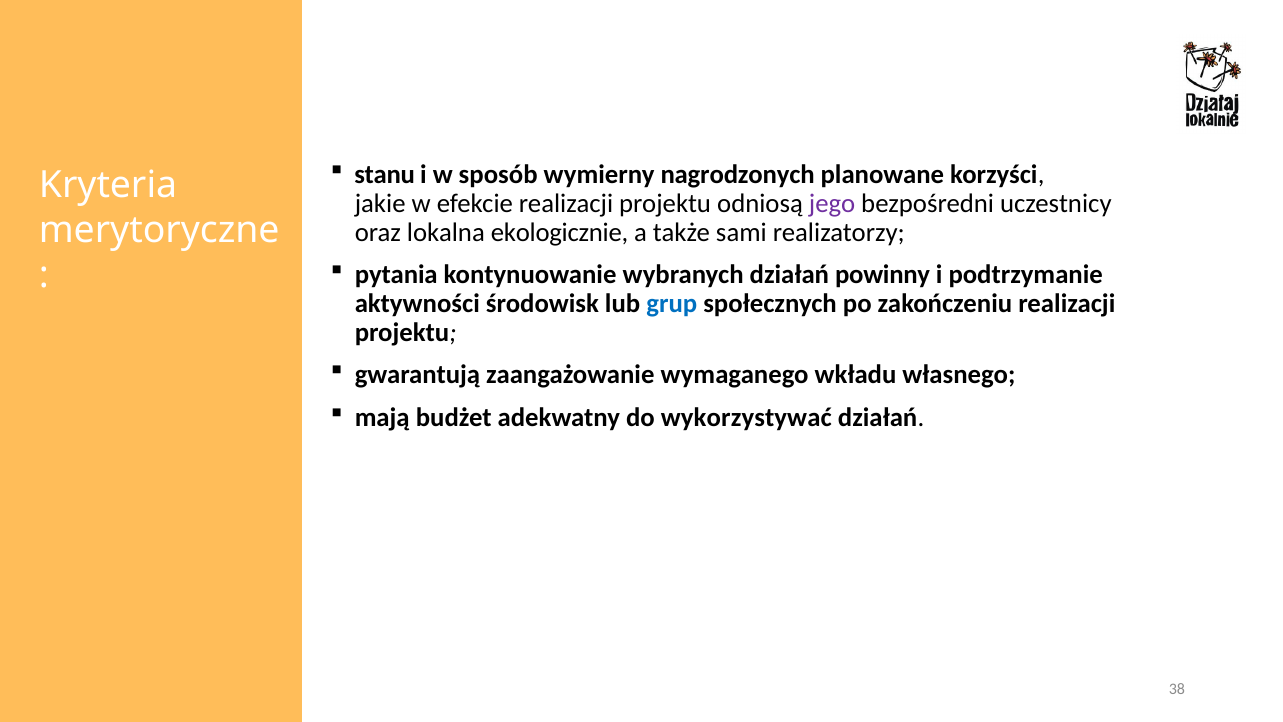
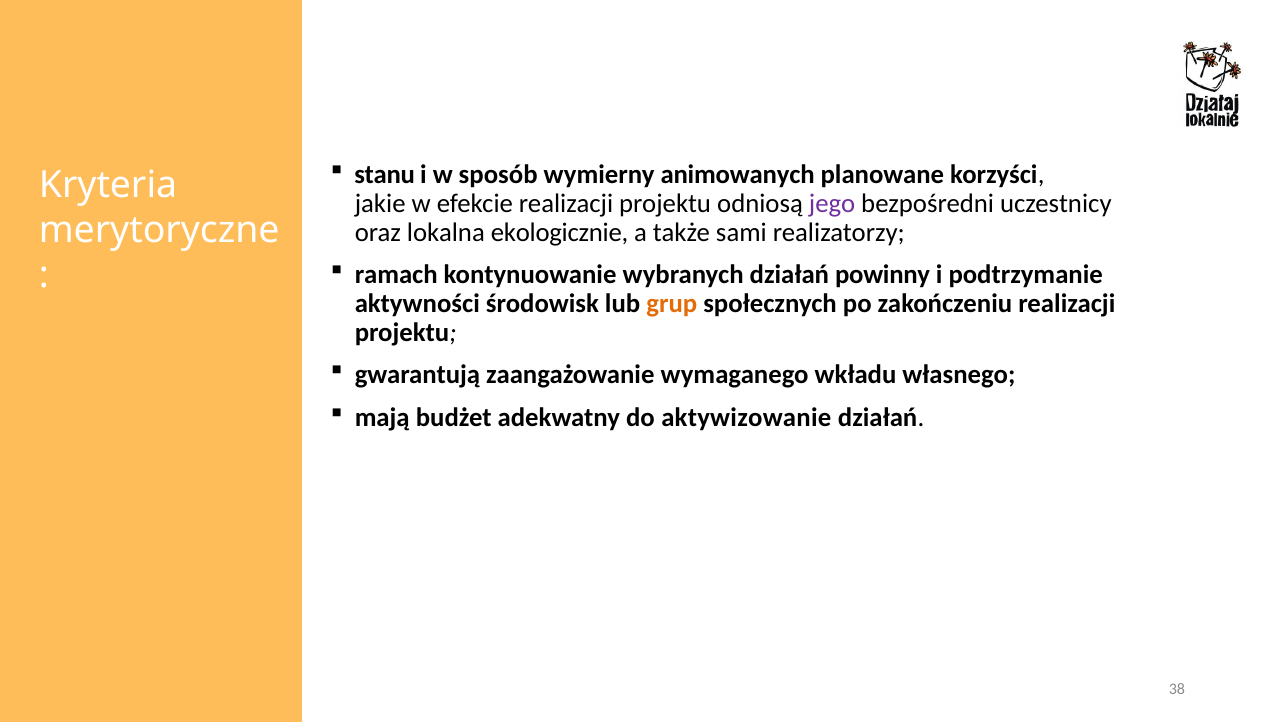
nagrodzonych: nagrodzonych -> animowanych (738, 175)
pytania: pytania -> ramach (396, 275)
grup colour: blue -> orange (672, 304)
wykorzystywać: wykorzystywać -> aktywizowanie (746, 417)
